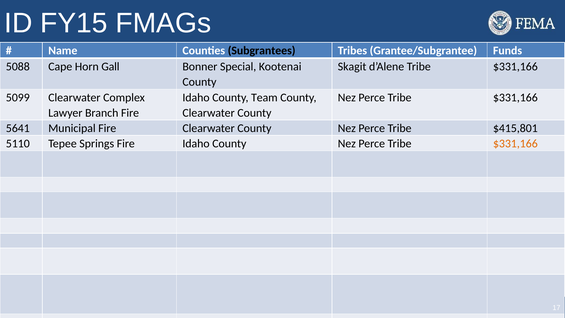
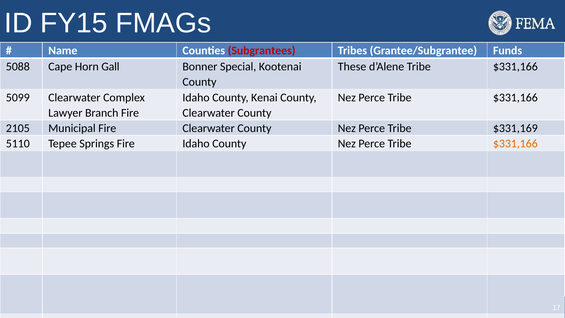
Subgrantees colour: black -> red (262, 51)
Skagit: Skagit -> These (352, 67)
Team: Team -> Kenai (264, 97)
5641: 5641 -> 2105 (18, 128)
$415,801: $415,801 -> $331,169 (515, 128)
